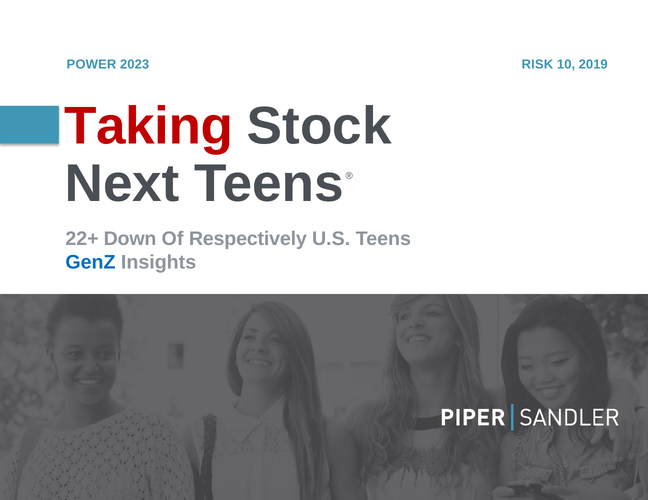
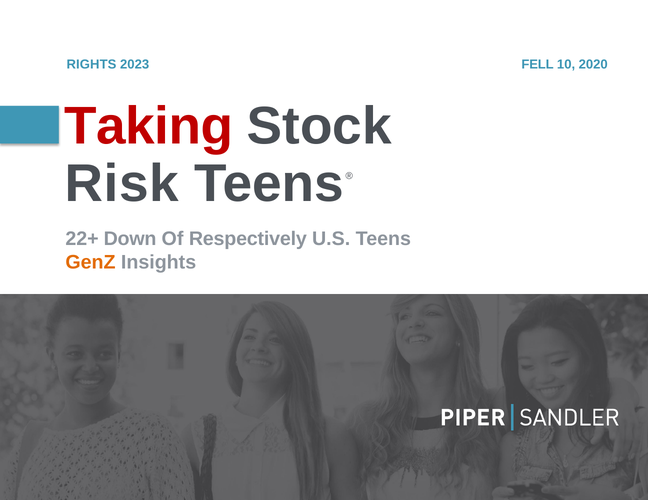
POWER: POWER -> RIGHTS (92, 65)
RISK: RISK -> FELL (538, 65)
2019: 2019 -> 2020 (593, 65)
Next: Next -> Risk (122, 184)
GenZ colour: blue -> orange (90, 263)
